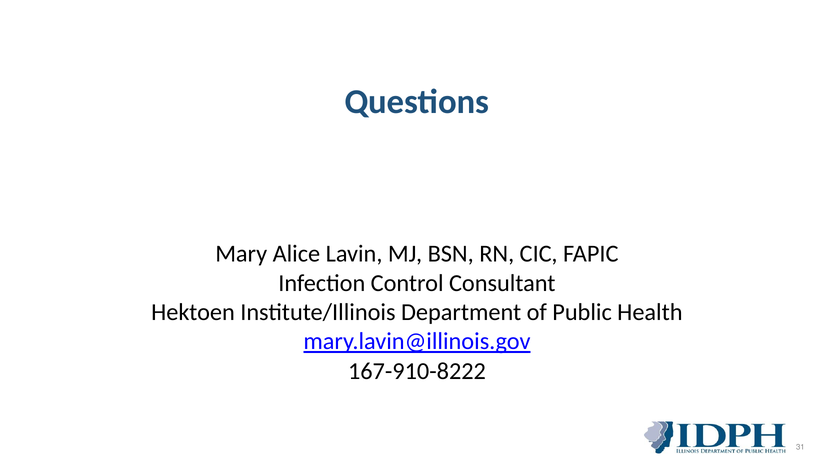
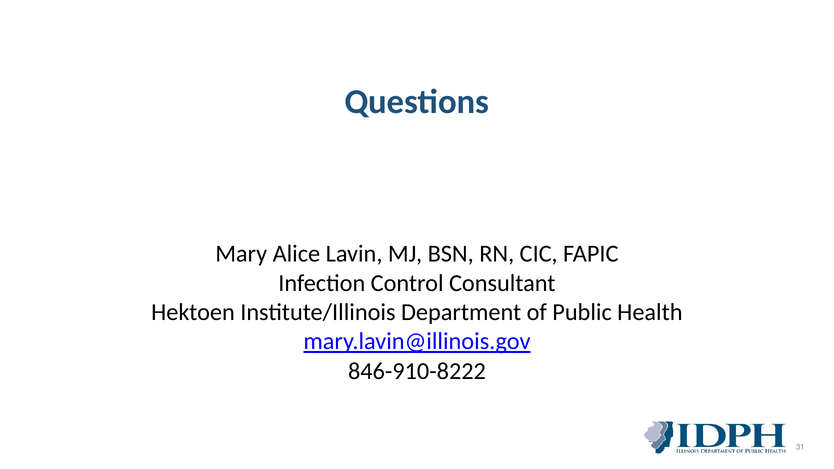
167-910-8222: 167-910-8222 -> 846-910-8222 (417, 371)
